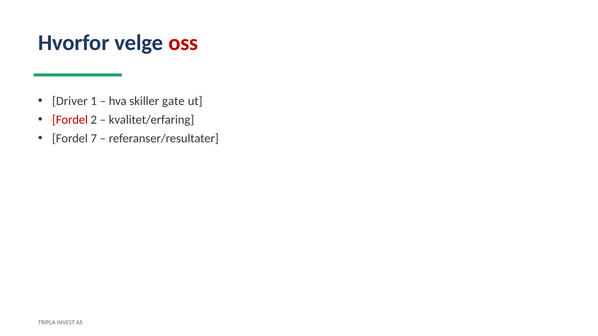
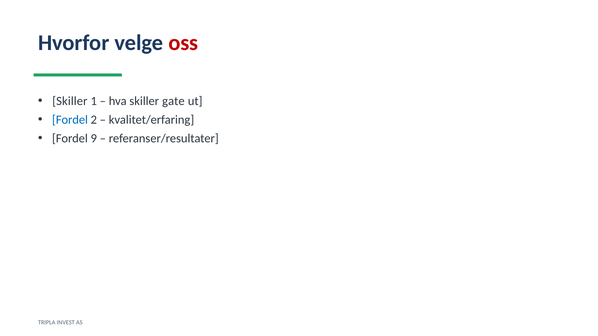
Driver: Driver -> Skiller (70, 101)
Fordel colour: red -> blue (70, 120)
7: 7 -> 9 (94, 139)
